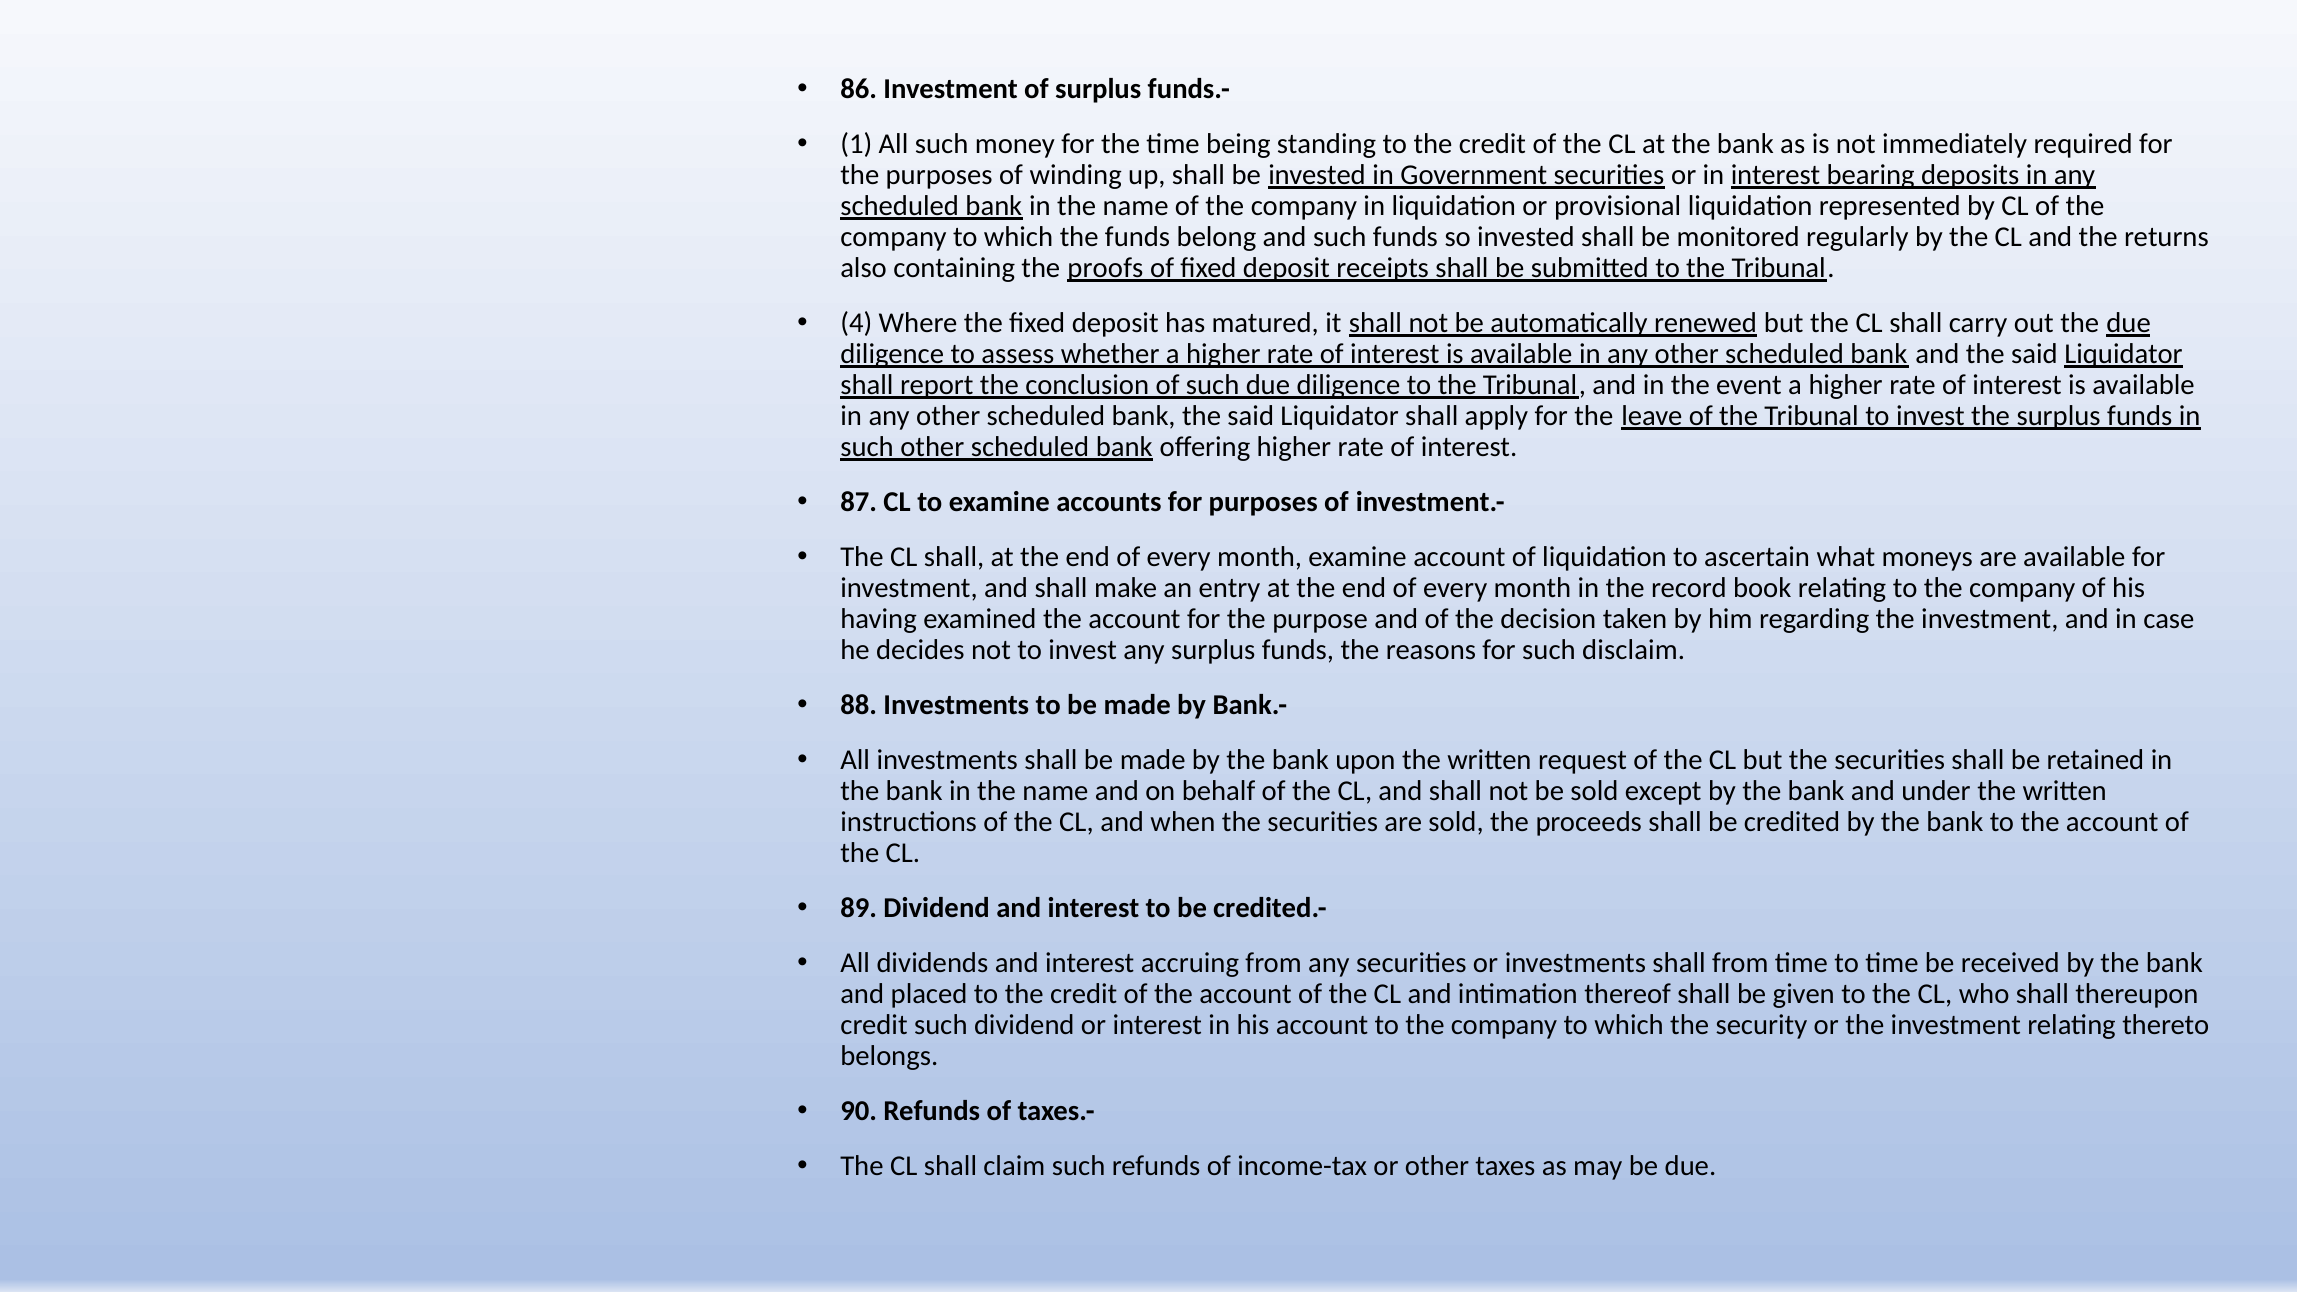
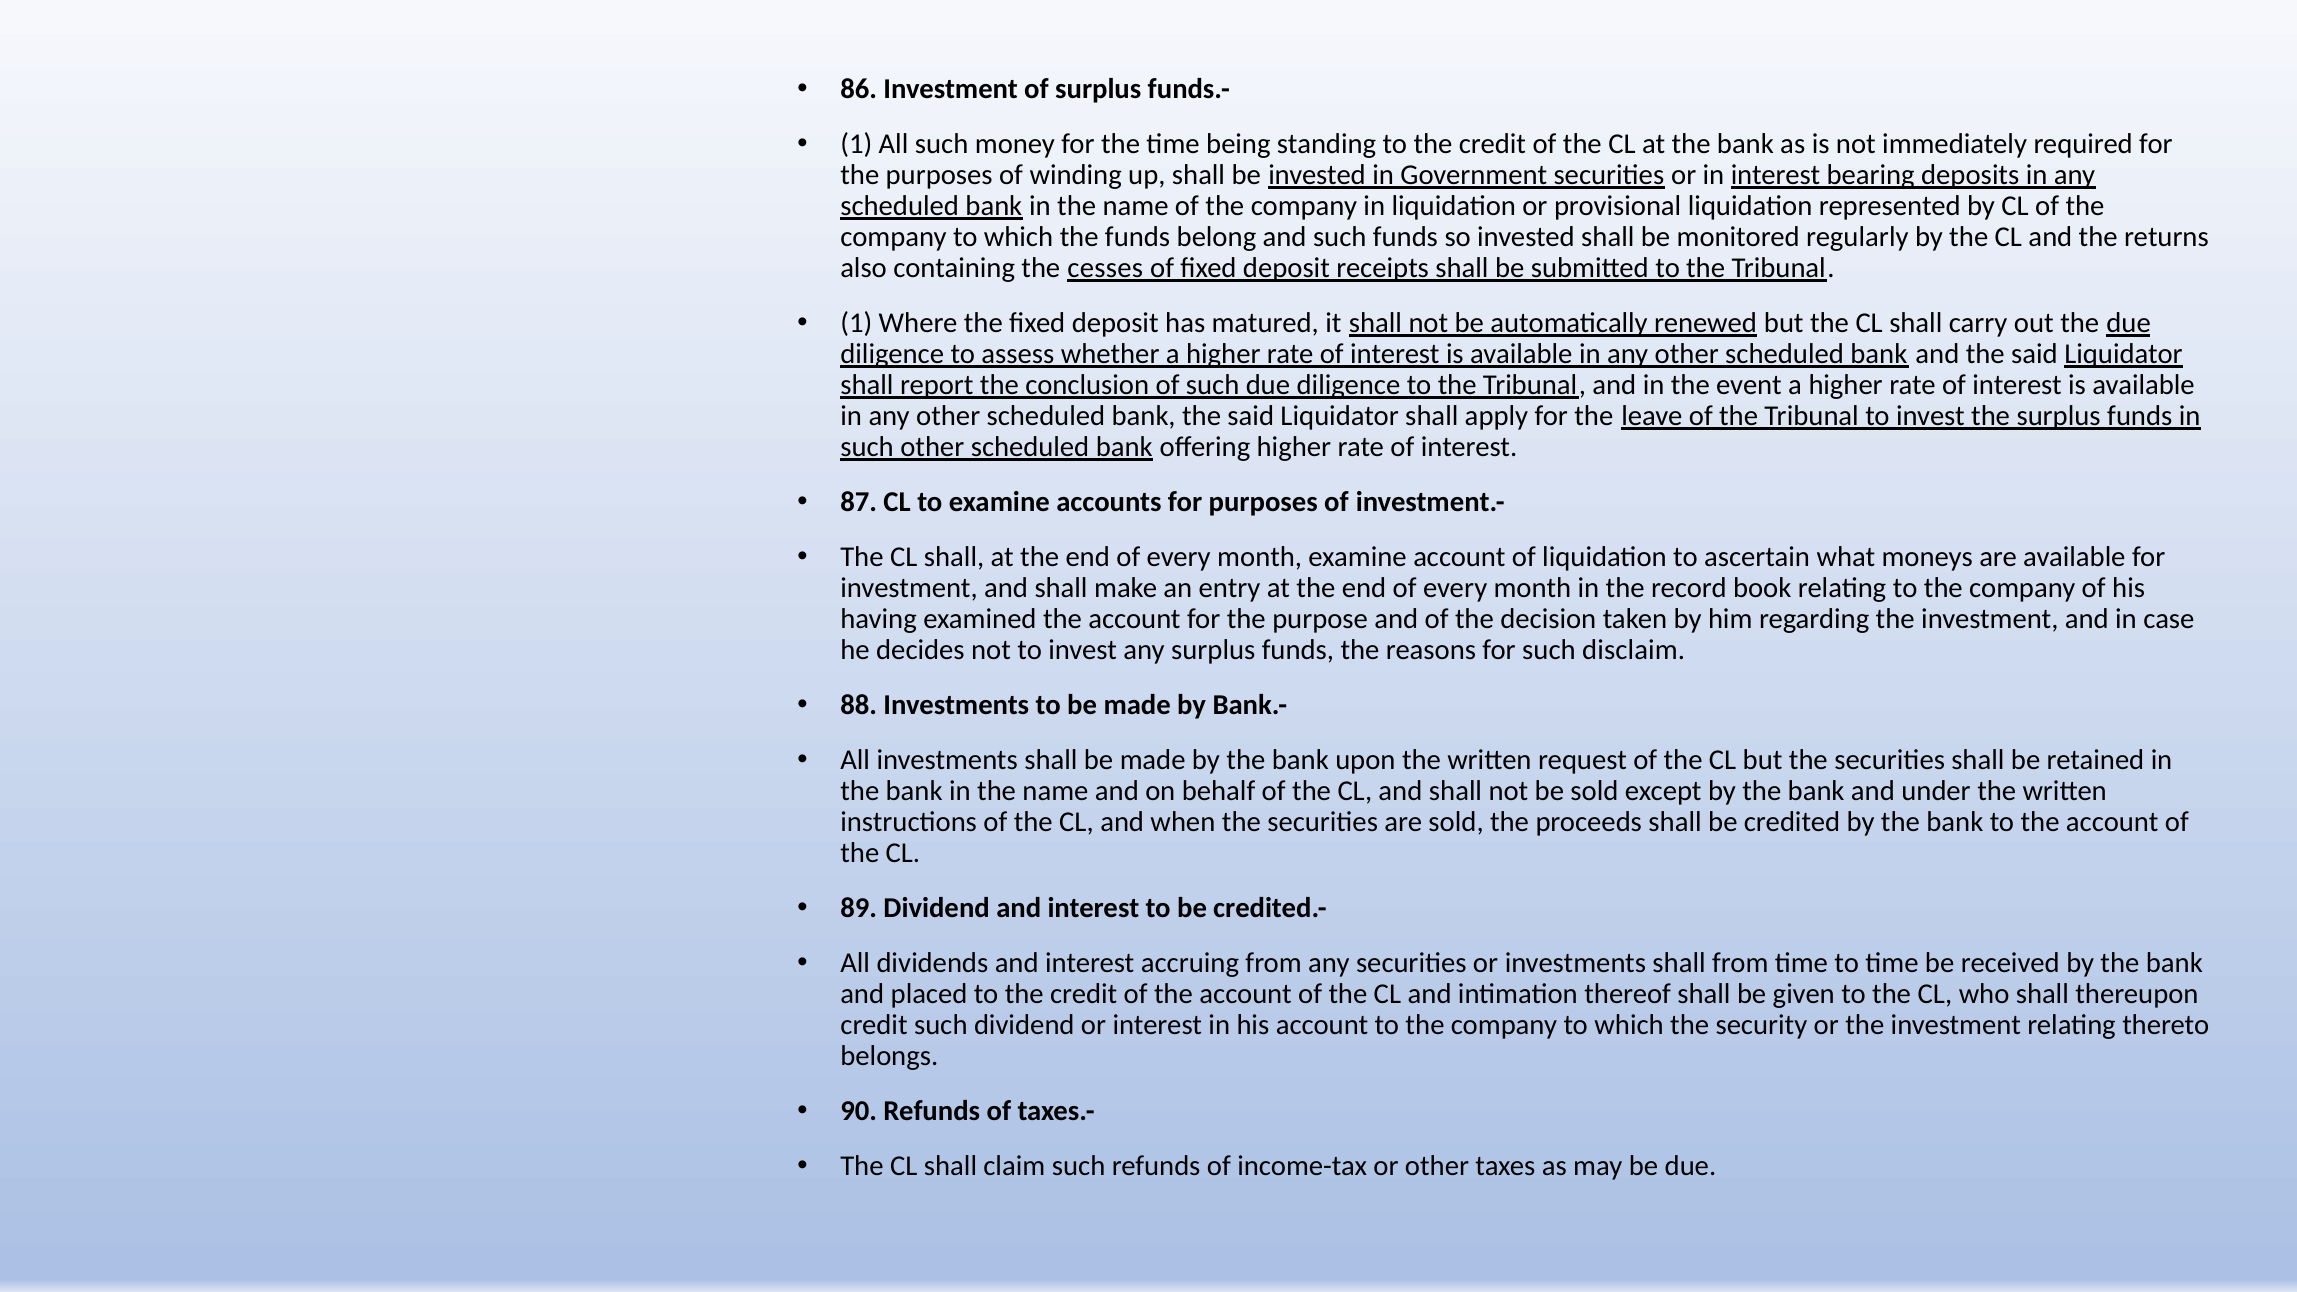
proofs: proofs -> cesses (1105, 268)
4: 4 -> 1 (856, 323)
